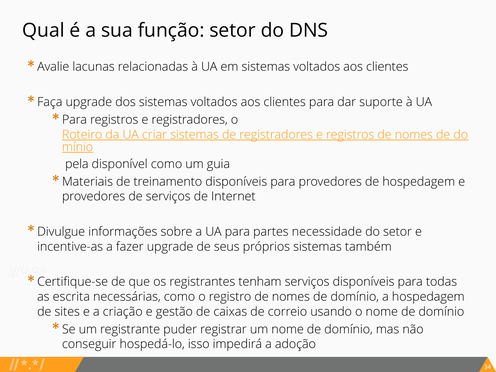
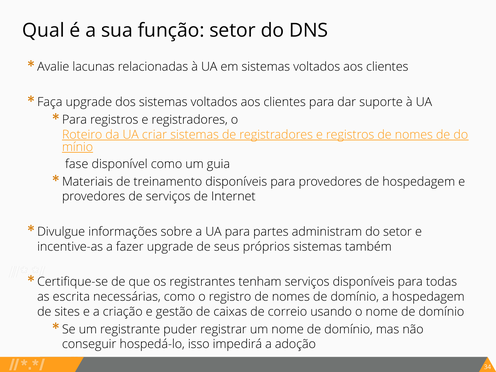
pela: pela -> fase (77, 164)
necessidade: necessidade -> administram (327, 232)
